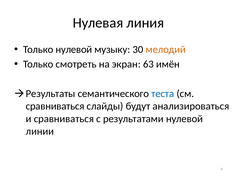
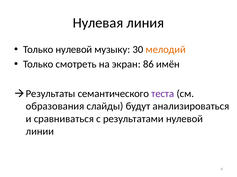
63: 63 -> 86 (148, 64)
теста colour: blue -> purple (163, 94)
сравниваться: сравниваться -> образования (55, 107)
